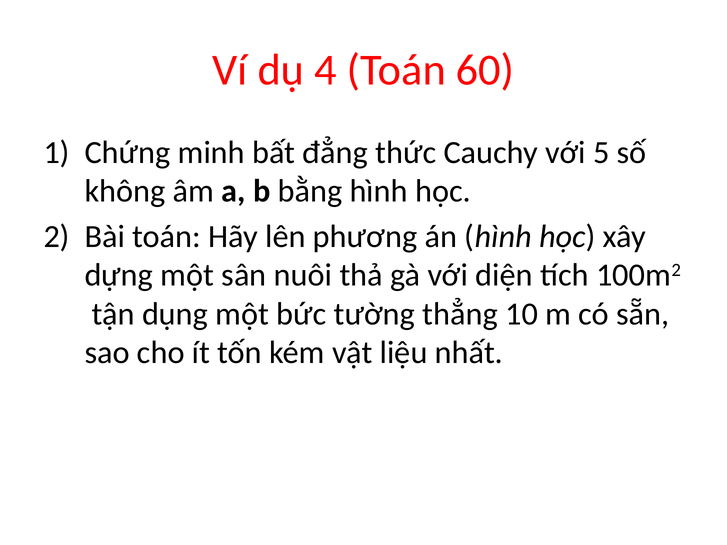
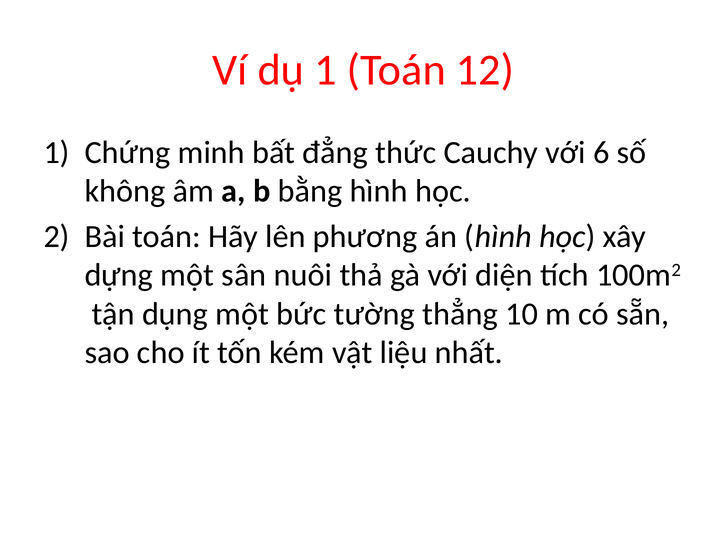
dụ 4: 4 -> 1 (325, 70)
60: 60 -> 12 (485, 70)
5: 5 -> 6 (601, 153)
